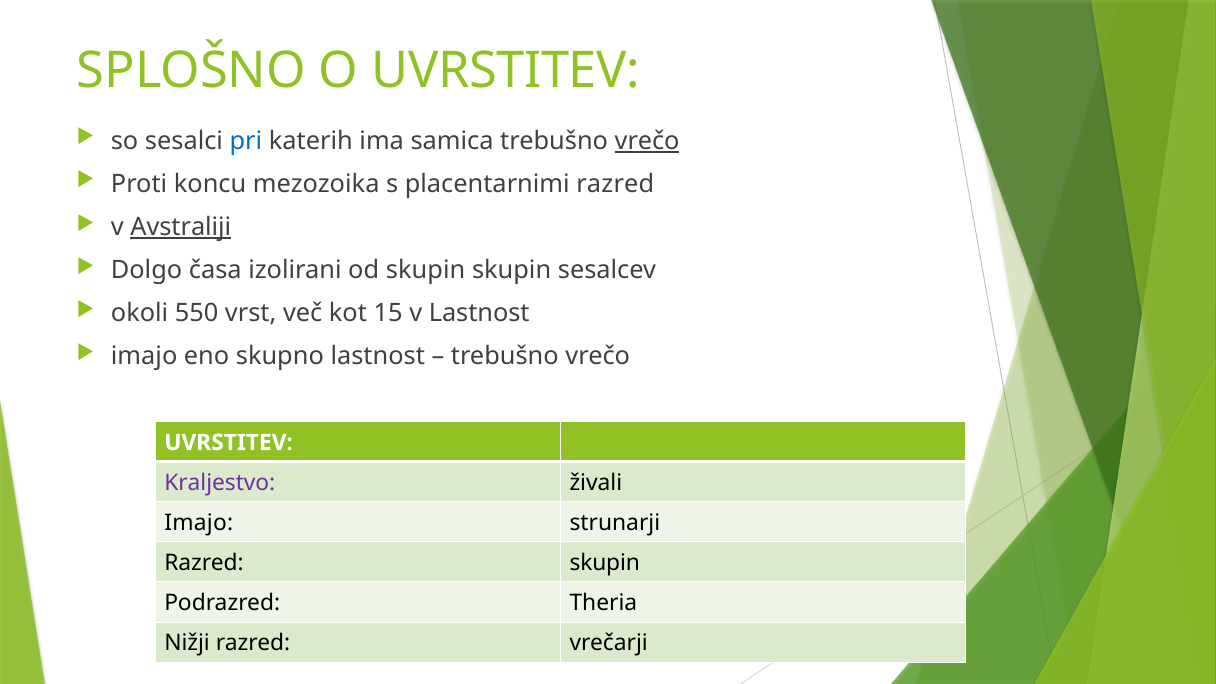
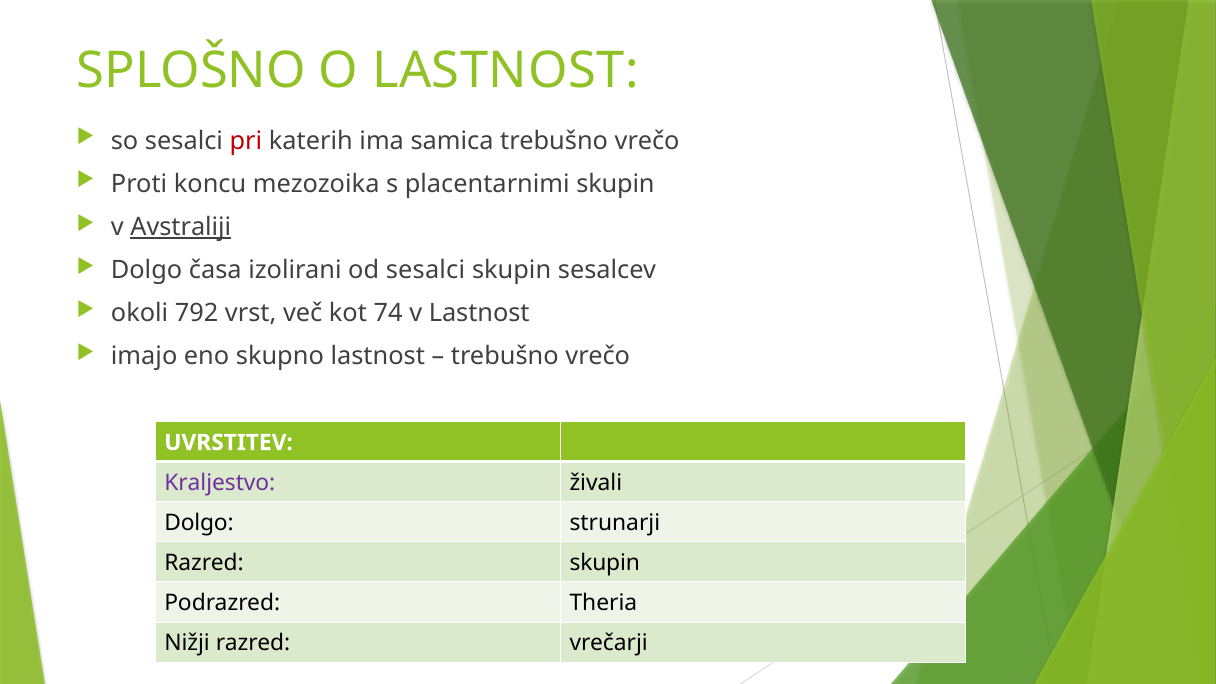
O UVRSTITEV: UVRSTITEV -> LASTNOST (505, 71)
pri colour: blue -> red (246, 141)
vrečo underline: present -> none (647, 141)
placentarnimi razred: razred -> skupin (615, 184)
od skupin: skupin -> sesalci (425, 270)
550: 550 -> 792 (197, 313)
15: 15 -> 74 (388, 313)
Imajo: Imajo -> Dolgo (199, 523)
